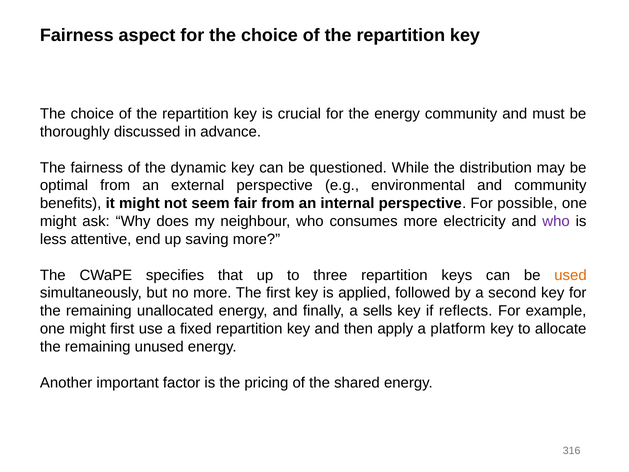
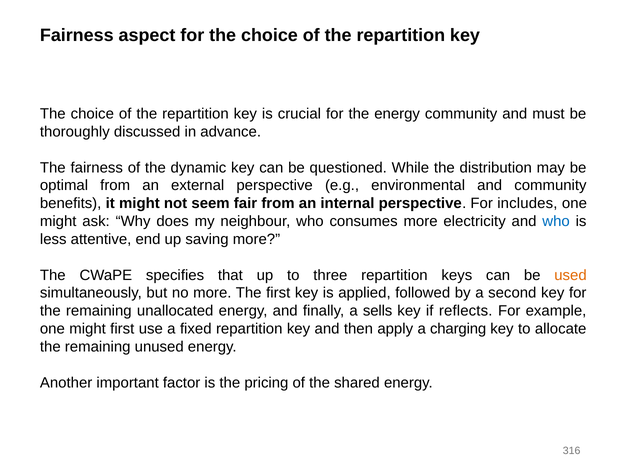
possible: possible -> includes (527, 204)
who colour: purple -> blue (556, 222)
platform: platform -> charging (458, 329)
